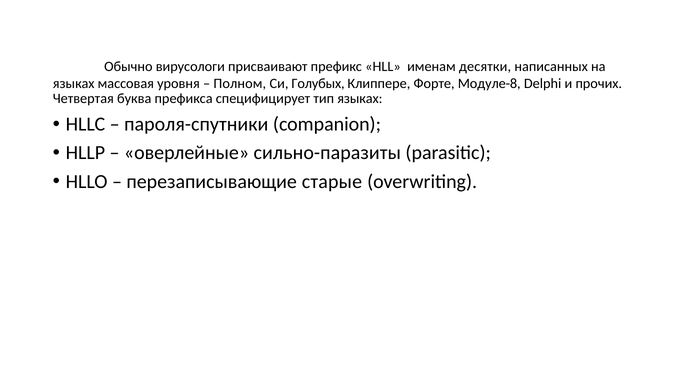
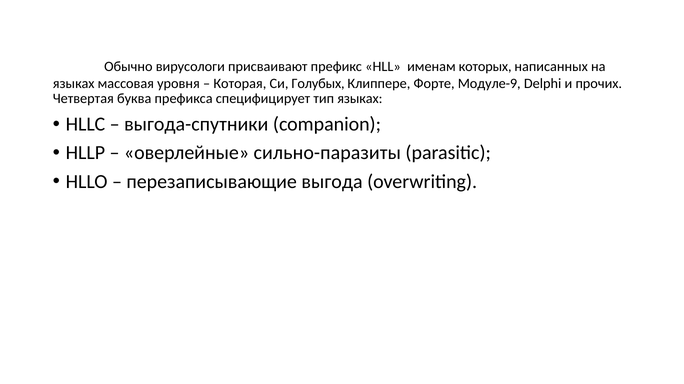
десятки: десятки -> которых (485, 67)
Полном: Полном -> Которая (240, 84)
Модуле-8: Модуле-8 -> Модуле-9 (489, 84)
пароля-спутники: пароля-спутники -> выгода-спутники (196, 125)
старые: старые -> выгода (332, 182)
